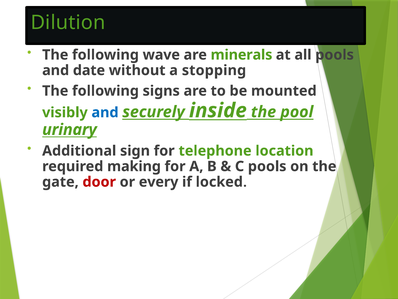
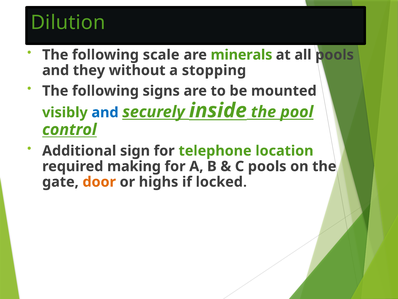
wave: wave -> scale (161, 55)
date: date -> they (89, 70)
urinary: urinary -> control (69, 129)
door colour: red -> orange (99, 182)
every: every -> highs (159, 182)
